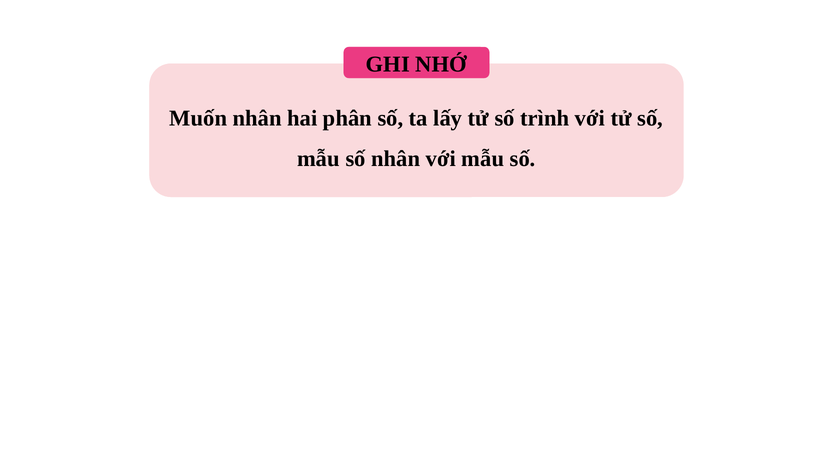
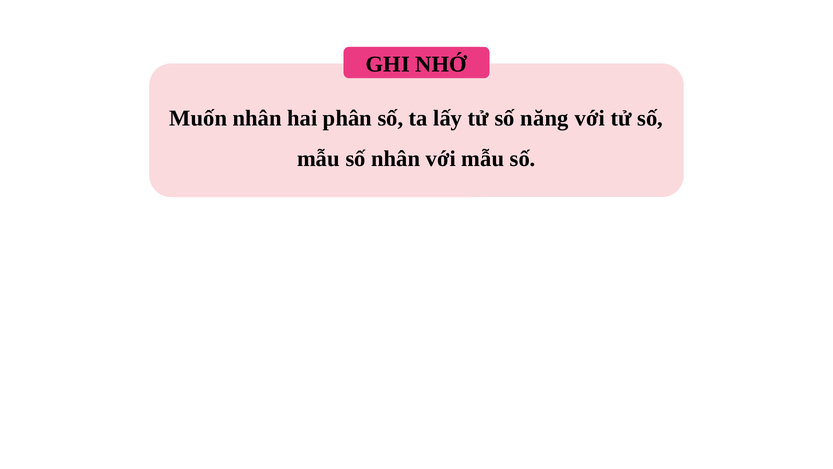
trình: trình -> năng (545, 118)
